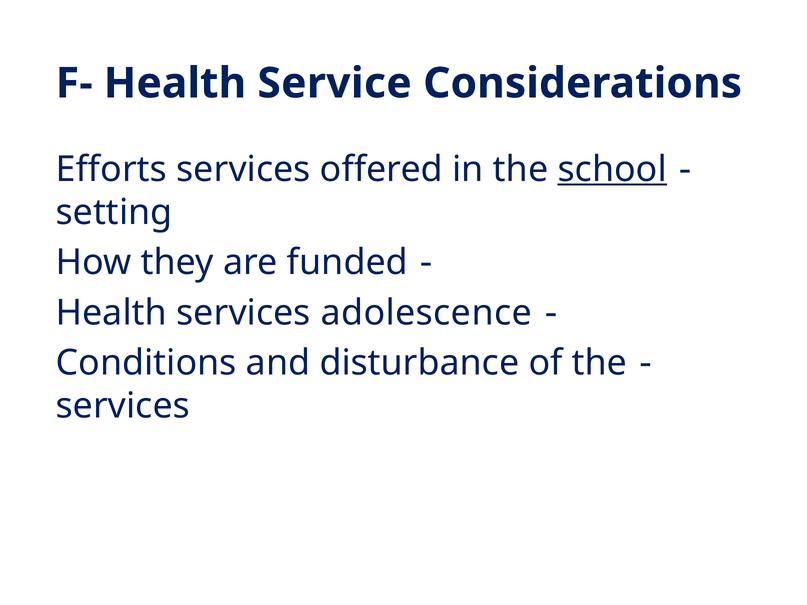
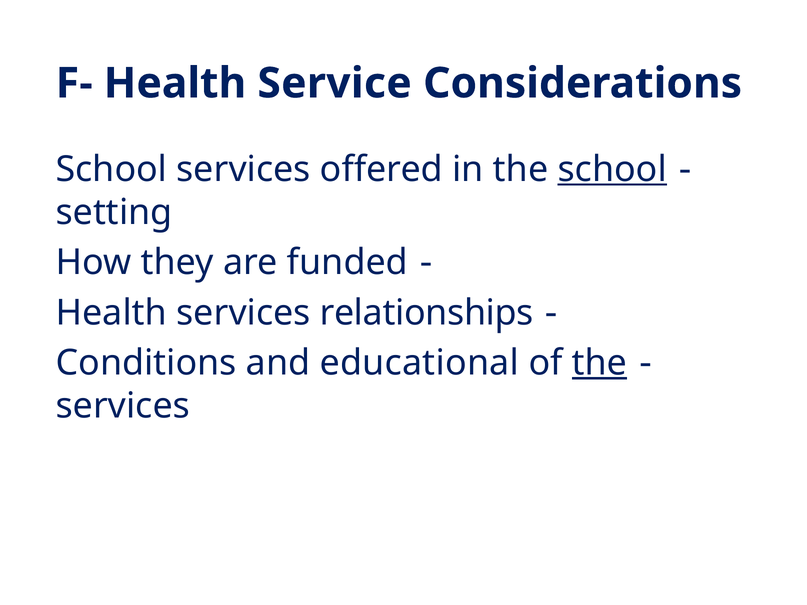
Efforts: Efforts -> School (111, 169)
adolescence: adolescence -> relationships (427, 313)
disturbance: disturbance -> educational (419, 363)
the underline: none -> present (600, 363)
